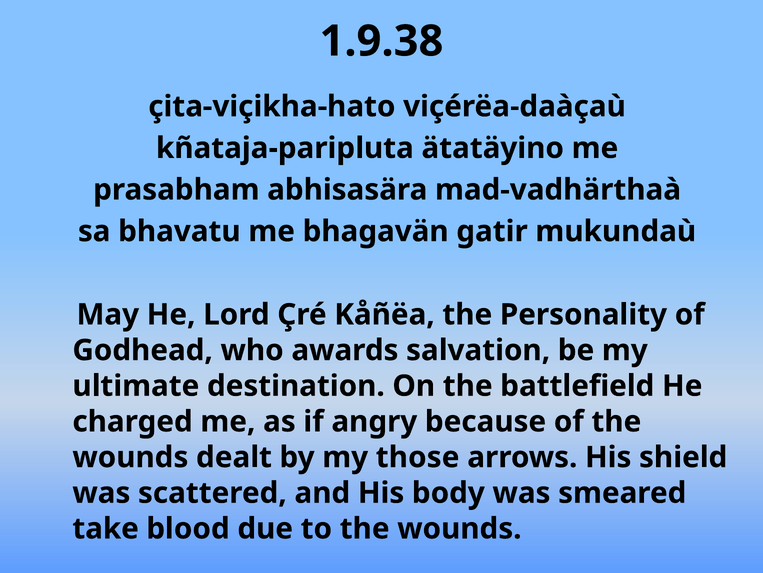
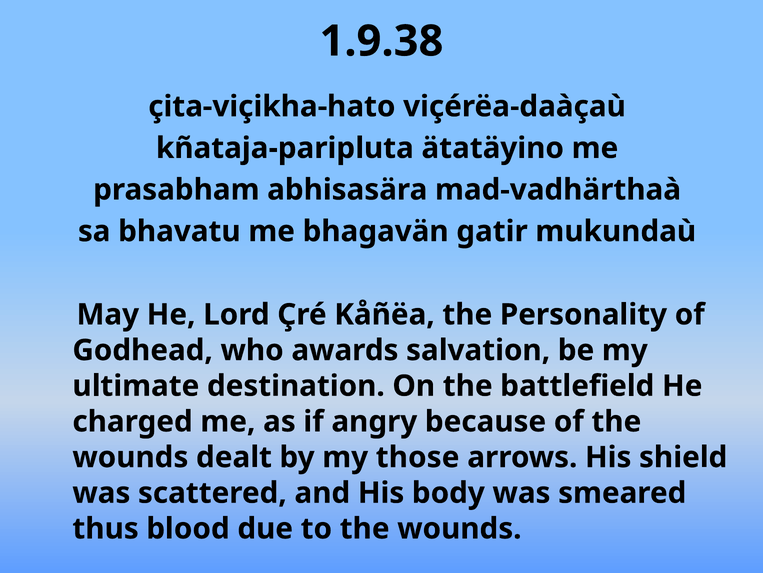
take: take -> thus (106, 528)
